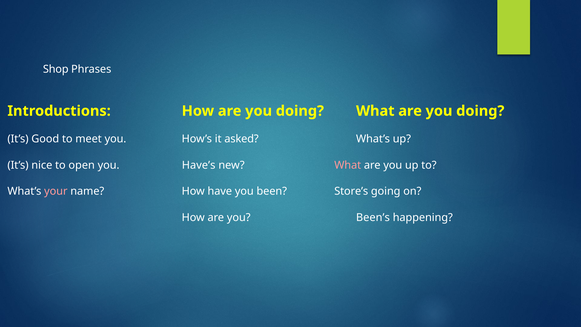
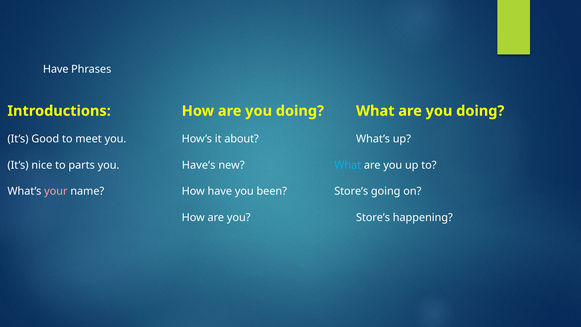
Shop: Shop -> Have (56, 69)
asked: asked -> about (242, 139)
open: open -> parts (82, 165)
What colour: pink -> light blue (348, 165)
you Been’s: Been’s -> Store’s (373, 217)
